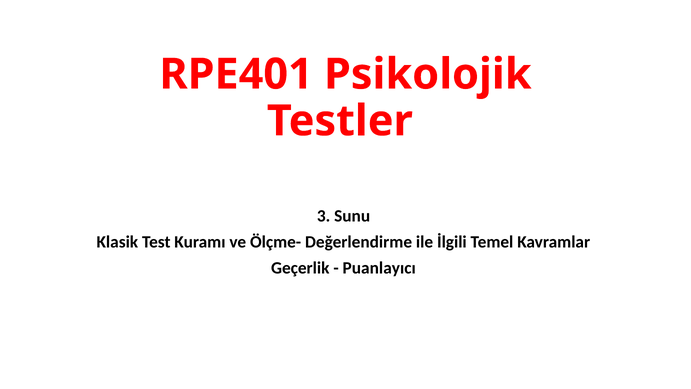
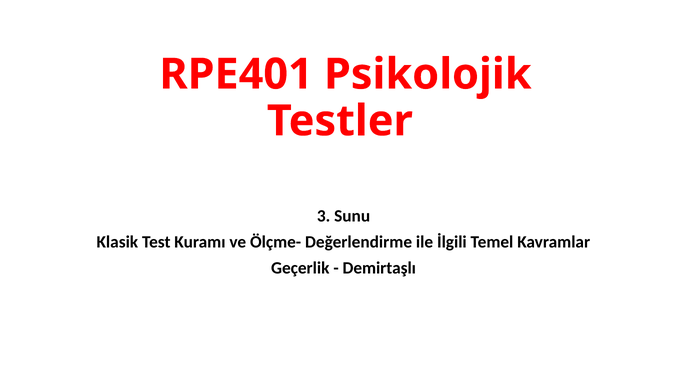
Puanlayıcı: Puanlayıcı -> Demirtaşlı (379, 268)
